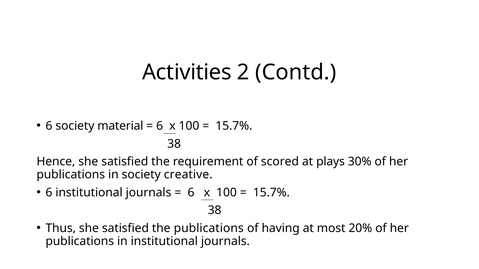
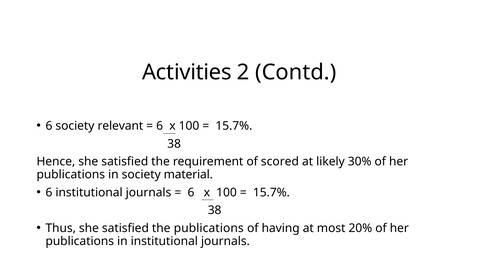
material: material -> relevant (120, 126)
plays: plays -> likely (330, 162)
creative: creative -> material (188, 175)
